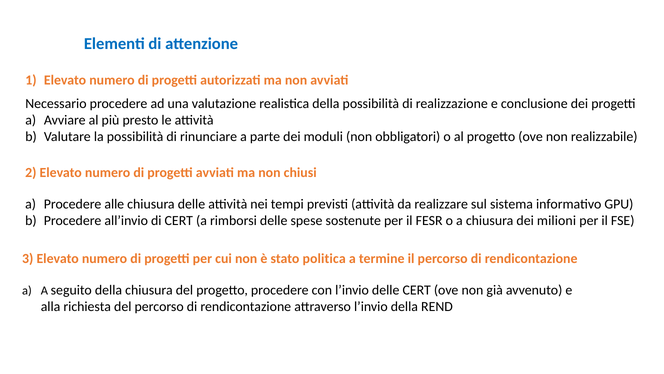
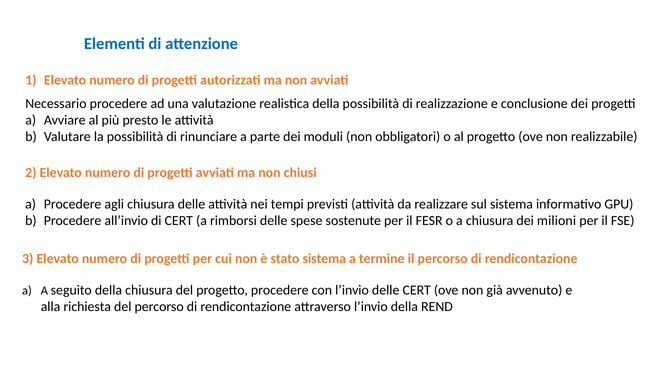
alle: alle -> agli (114, 204)
stato politica: politica -> sistema (324, 258)
